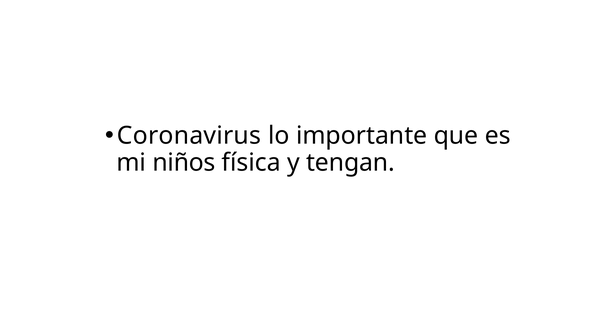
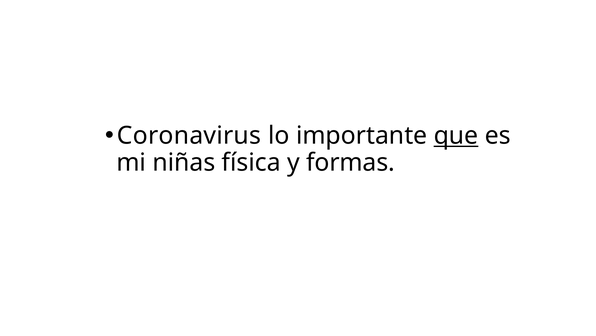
que underline: none -> present (456, 135)
niños: niños -> niñas (184, 162)
tengan: tengan -> formas (350, 162)
